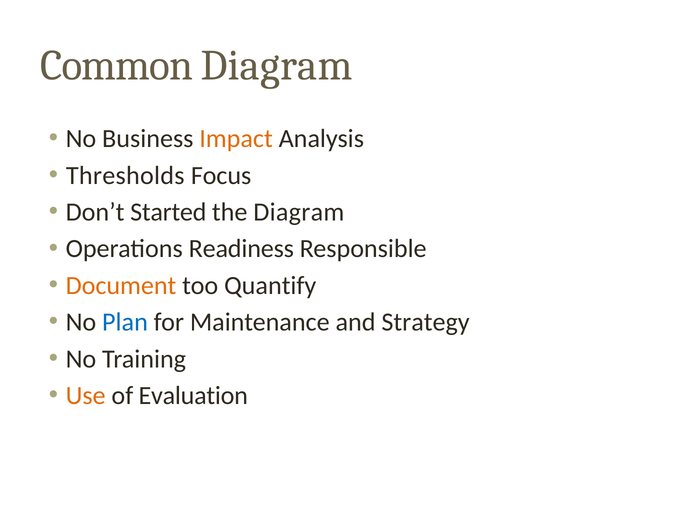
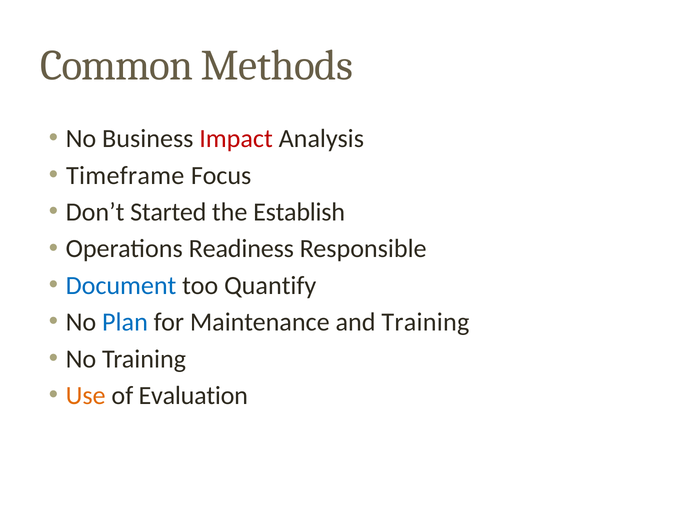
Common Diagram: Diagram -> Methods (277, 65)
Impact colour: orange -> red (236, 139)
Thresholds: Thresholds -> Timeframe (125, 175)
the Diagram: Diagram -> Establish (299, 212)
Document colour: orange -> blue (121, 285)
and Strategy: Strategy -> Training (425, 322)
